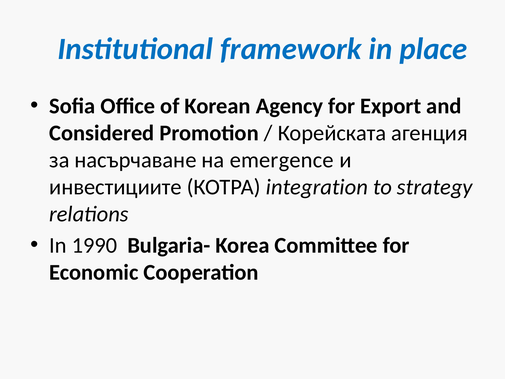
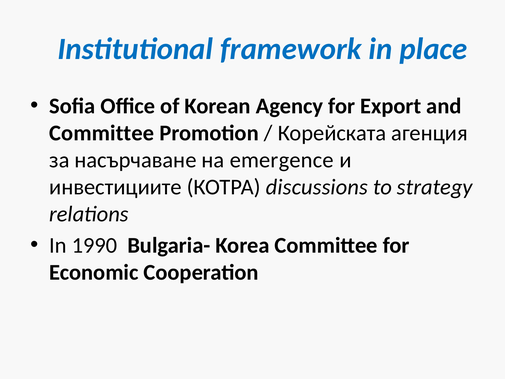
Considered: Considered -> Committee (102, 133)
integration: integration -> discussions (317, 187)
